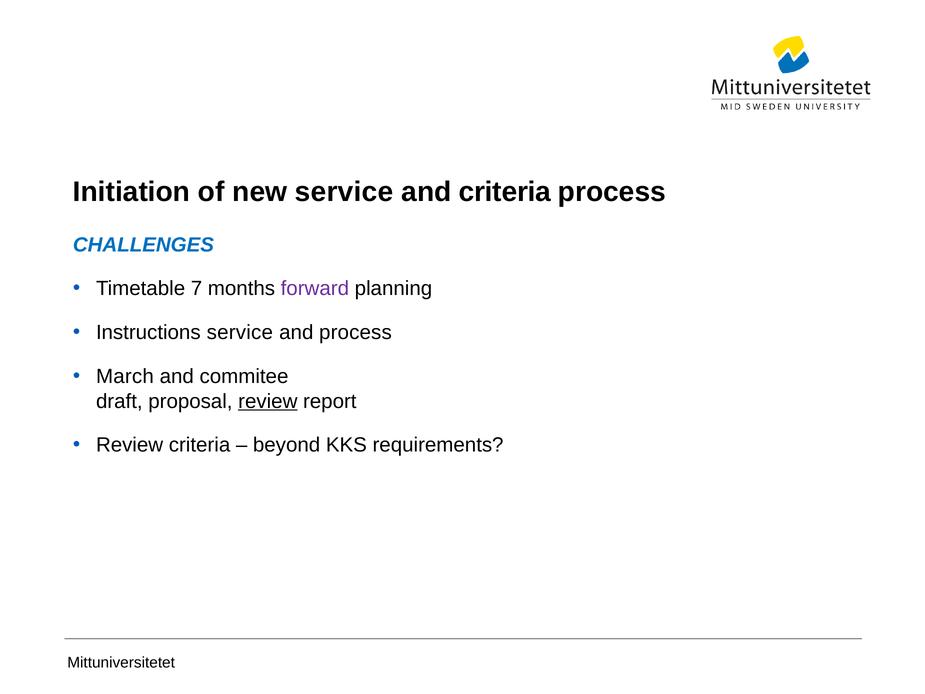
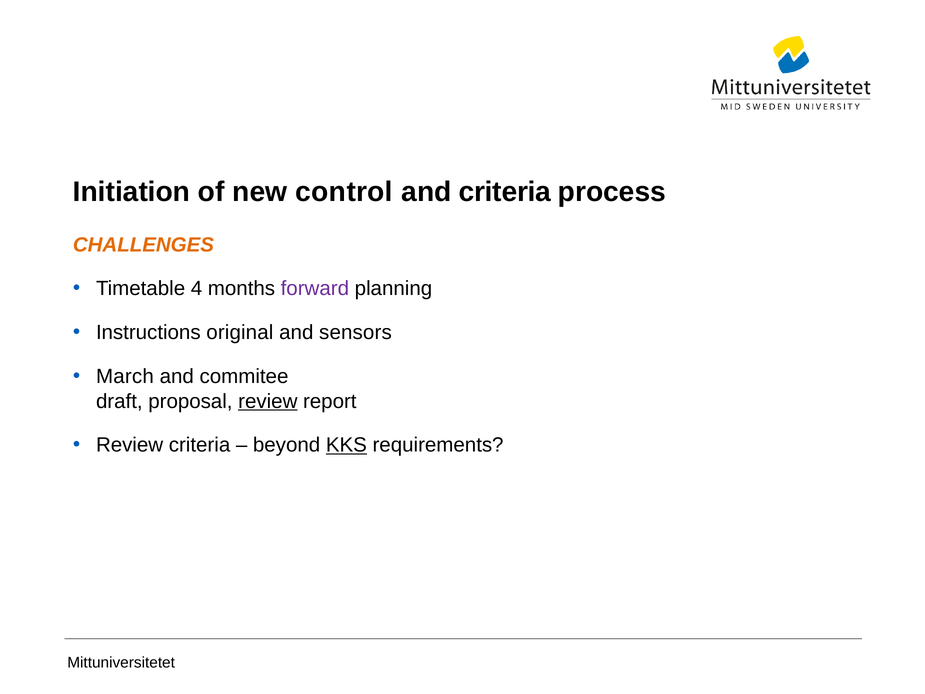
new service: service -> control (344, 192)
CHALLENGES colour: blue -> orange (143, 245)
7: 7 -> 4 (196, 289)
Instructions service: service -> original (240, 333)
and process: process -> sensors (355, 333)
KKS underline: none -> present (346, 445)
